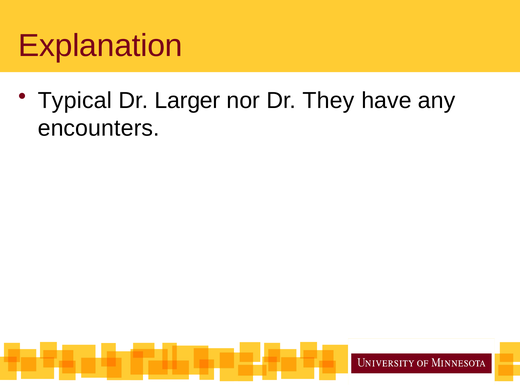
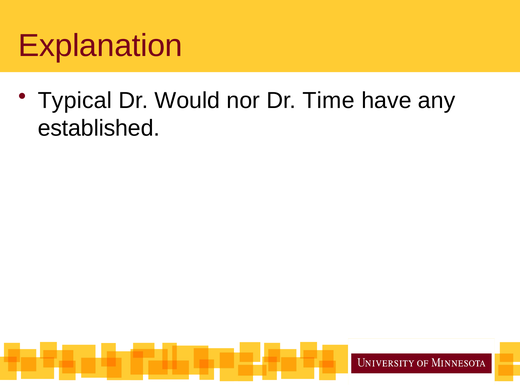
Larger: Larger -> Would (187, 100)
They: They -> Time (329, 100)
encounters: encounters -> established (99, 128)
